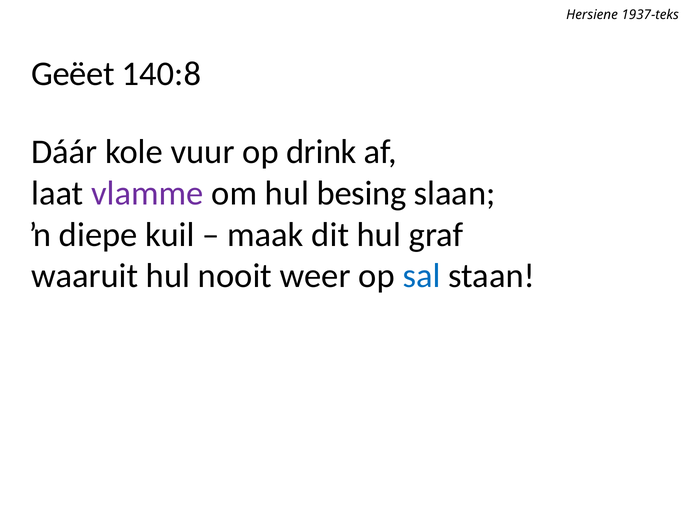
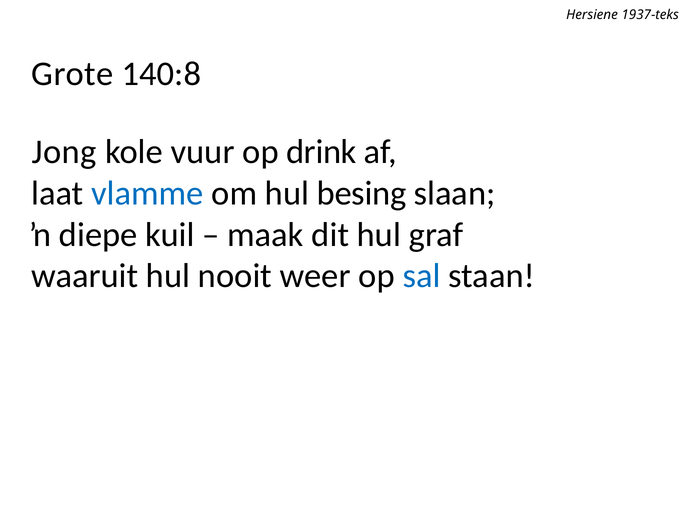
Geëet: Geëet -> Grote (72, 74)
Dáár: Dáár -> Jong (64, 152)
vlamme colour: purple -> blue (147, 193)
